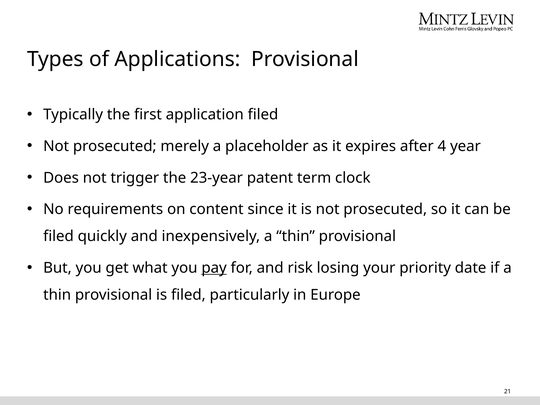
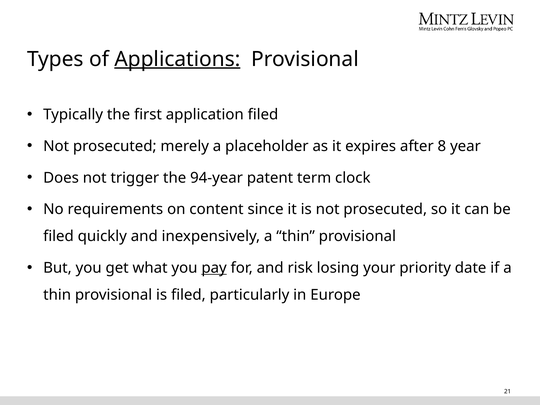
Applications underline: none -> present (177, 59)
4: 4 -> 8 (442, 146)
23-year: 23-year -> 94-year (217, 178)
